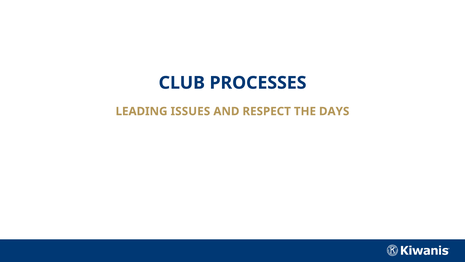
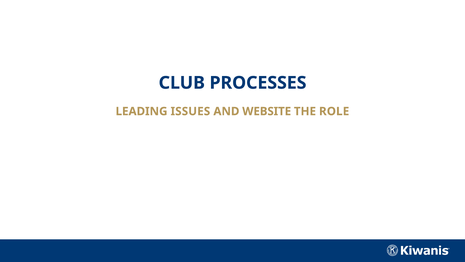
RESPECT: RESPECT -> WEBSITE (267, 111)
DAYS: DAYS -> ROLE (334, 111)
